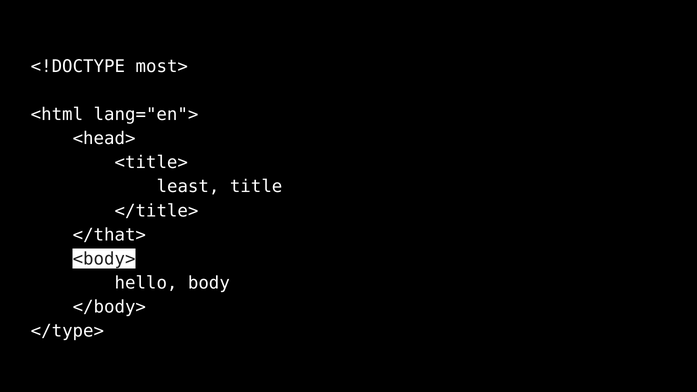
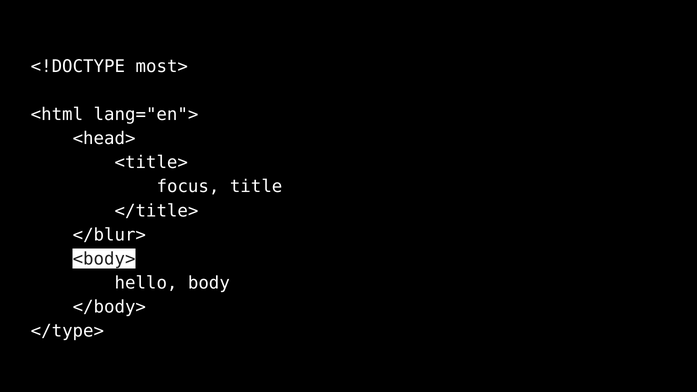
least: least -> focus (188, 187)
</that>: </that> -> </blur> (109, 235)
